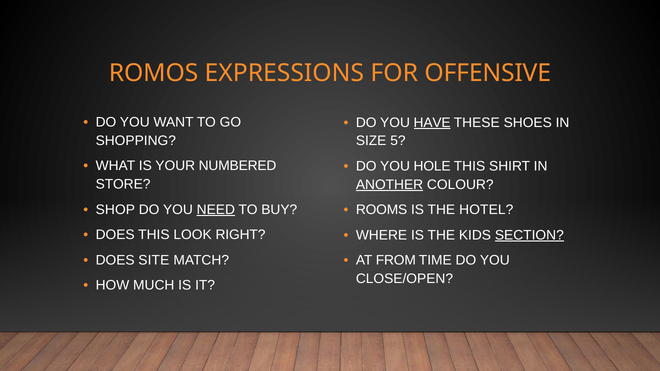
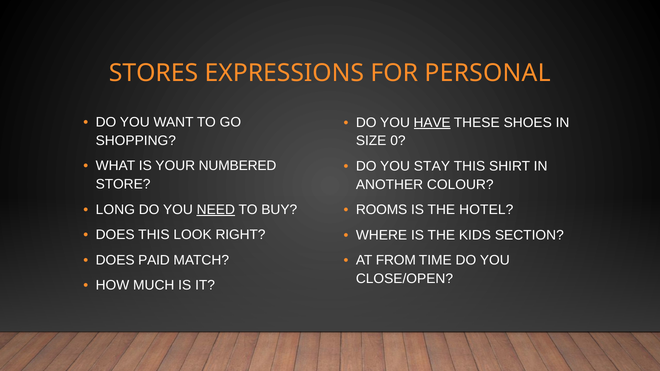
ROMOS: ROMOS -> STORES (153, 73)
OFFENSIVE: OFFENSIVE -> PERSONAL (488, 73)
5: 5 -> 0 (398, 141)
HOLE: HOLE -> STAY (432, 166)
ANOTHER underline: present -> none (390, 185)
SHOP: SHOP -> LONG (115, 210)
SECTION underline: present -> none (529, 235)
SITE: SITE -> PAID (154, 260)
